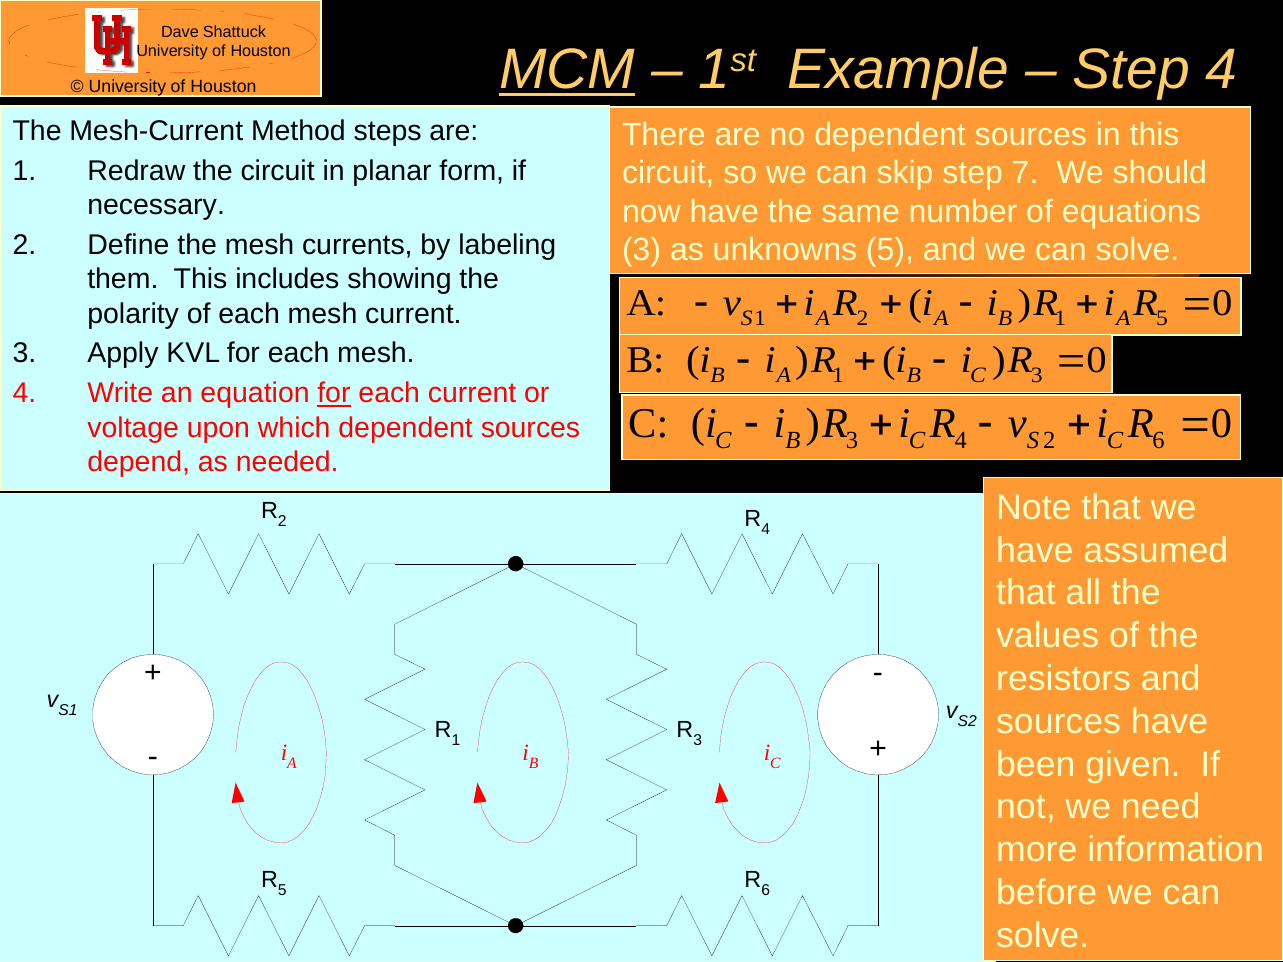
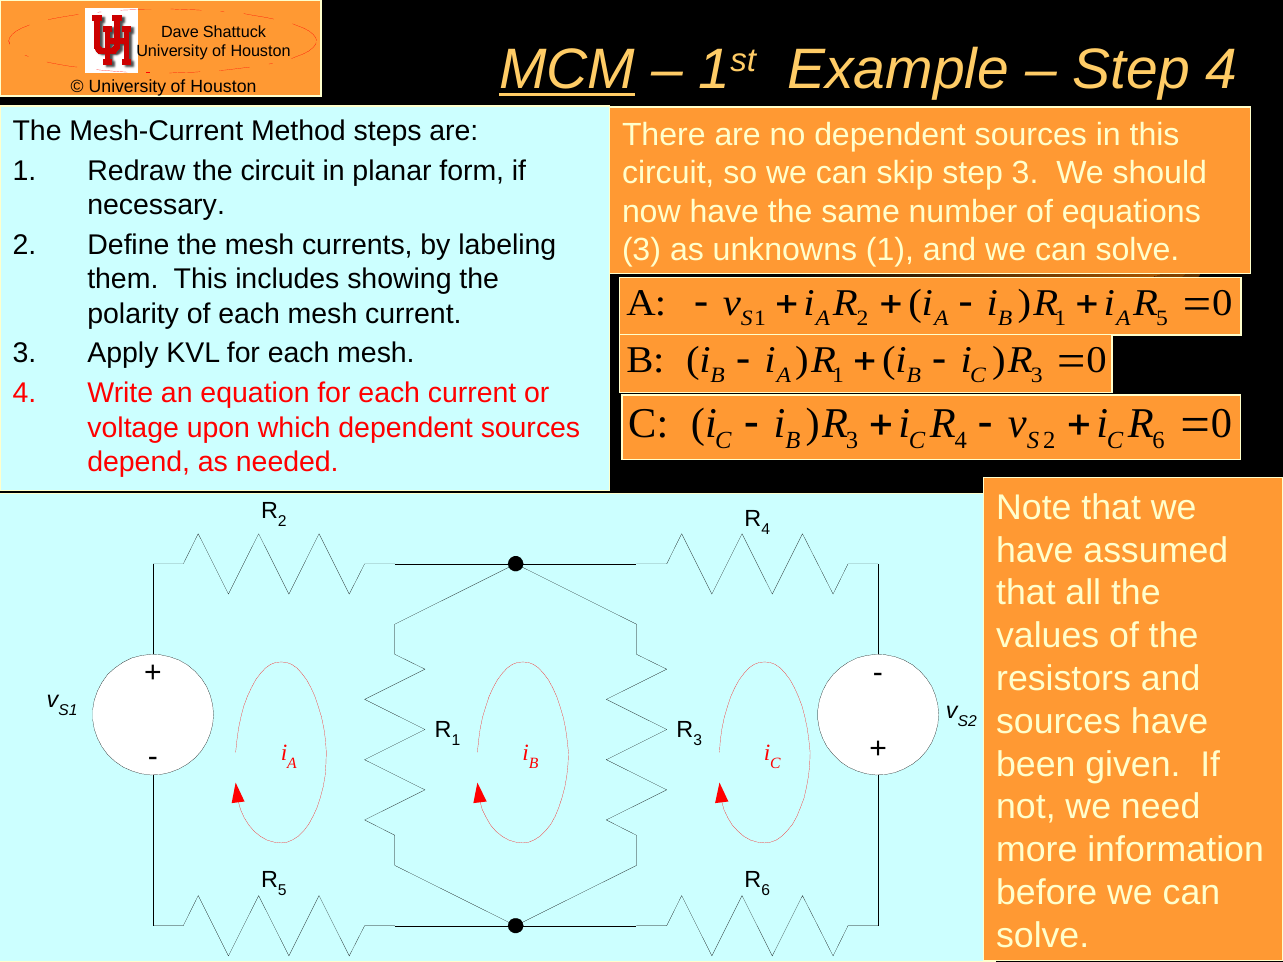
step 7: 7 -> 3 (1025, 173)
unknowns 5: 5 -> 1 (890, 250)
for underline: present -> none (334, 394)
